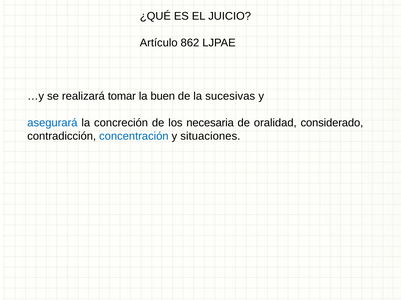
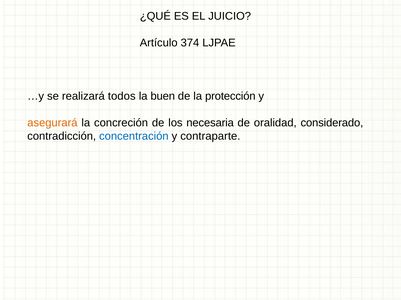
862: 862 -> 374 (190, 43)
tomar: tomar -> todos (122, 96)
sucesivas: sucesivas -> protección (230, 96)
asegurará colour: blue -> orange (52, 123)
situaciones: situaciones -> contraparte (210, 136)
